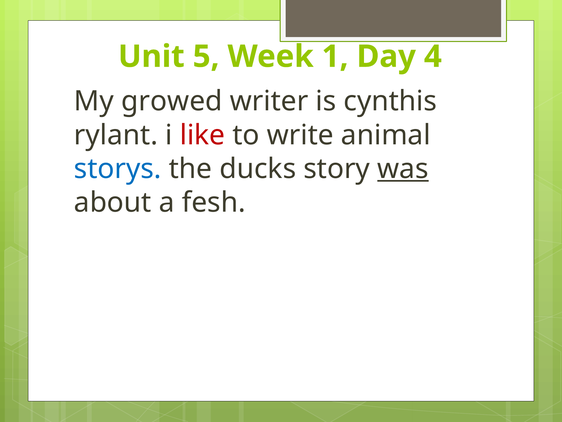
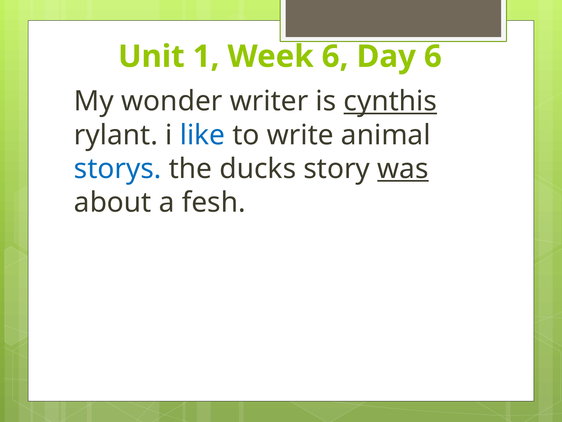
5: 5 -> 1 (206, 56)
Week 1: 1 -> 6 (335, 56)
Day 4: 4 -> 6 (433, 56)
growed: growed -> wonder (172, 101)
cynthis underline: none -> present (390, 101)
like colour: red -> blue (202, 135)
